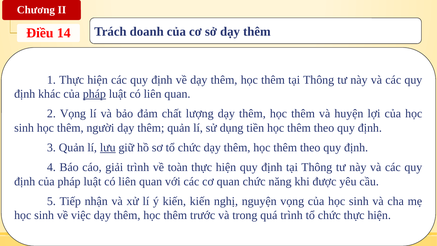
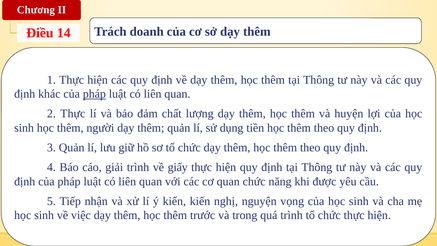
2 Vọng: Vọng -> Thực (73, 114)
lưu underline: present -> none (108, 147)
toàn: toàn -> giấy (178, 167)
